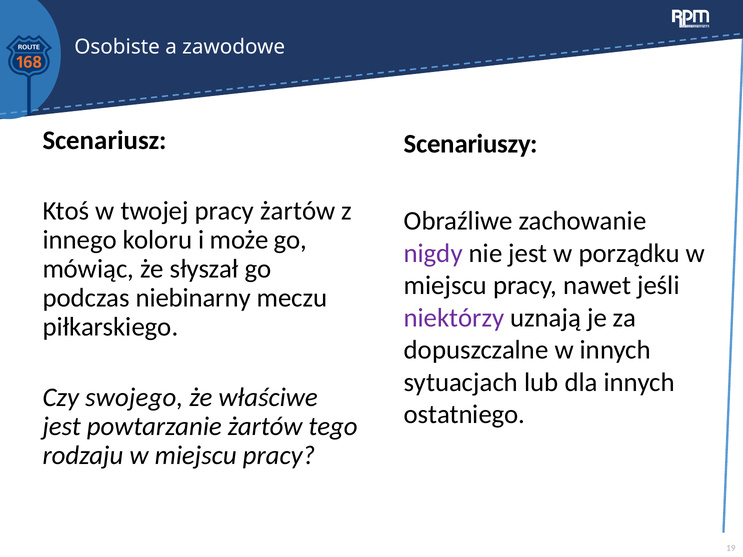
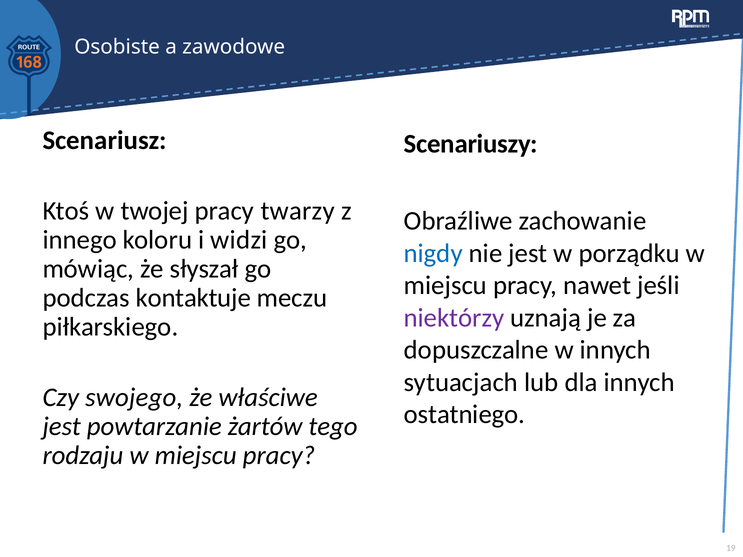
pracy żartów: żartów -> twarzy (298, 211)
może: może -> widzi (239, 240)
nigdy colour: purple -> blue (433, 253)
niebinarny: niebinarny -> kontaktuje (193, 298)
